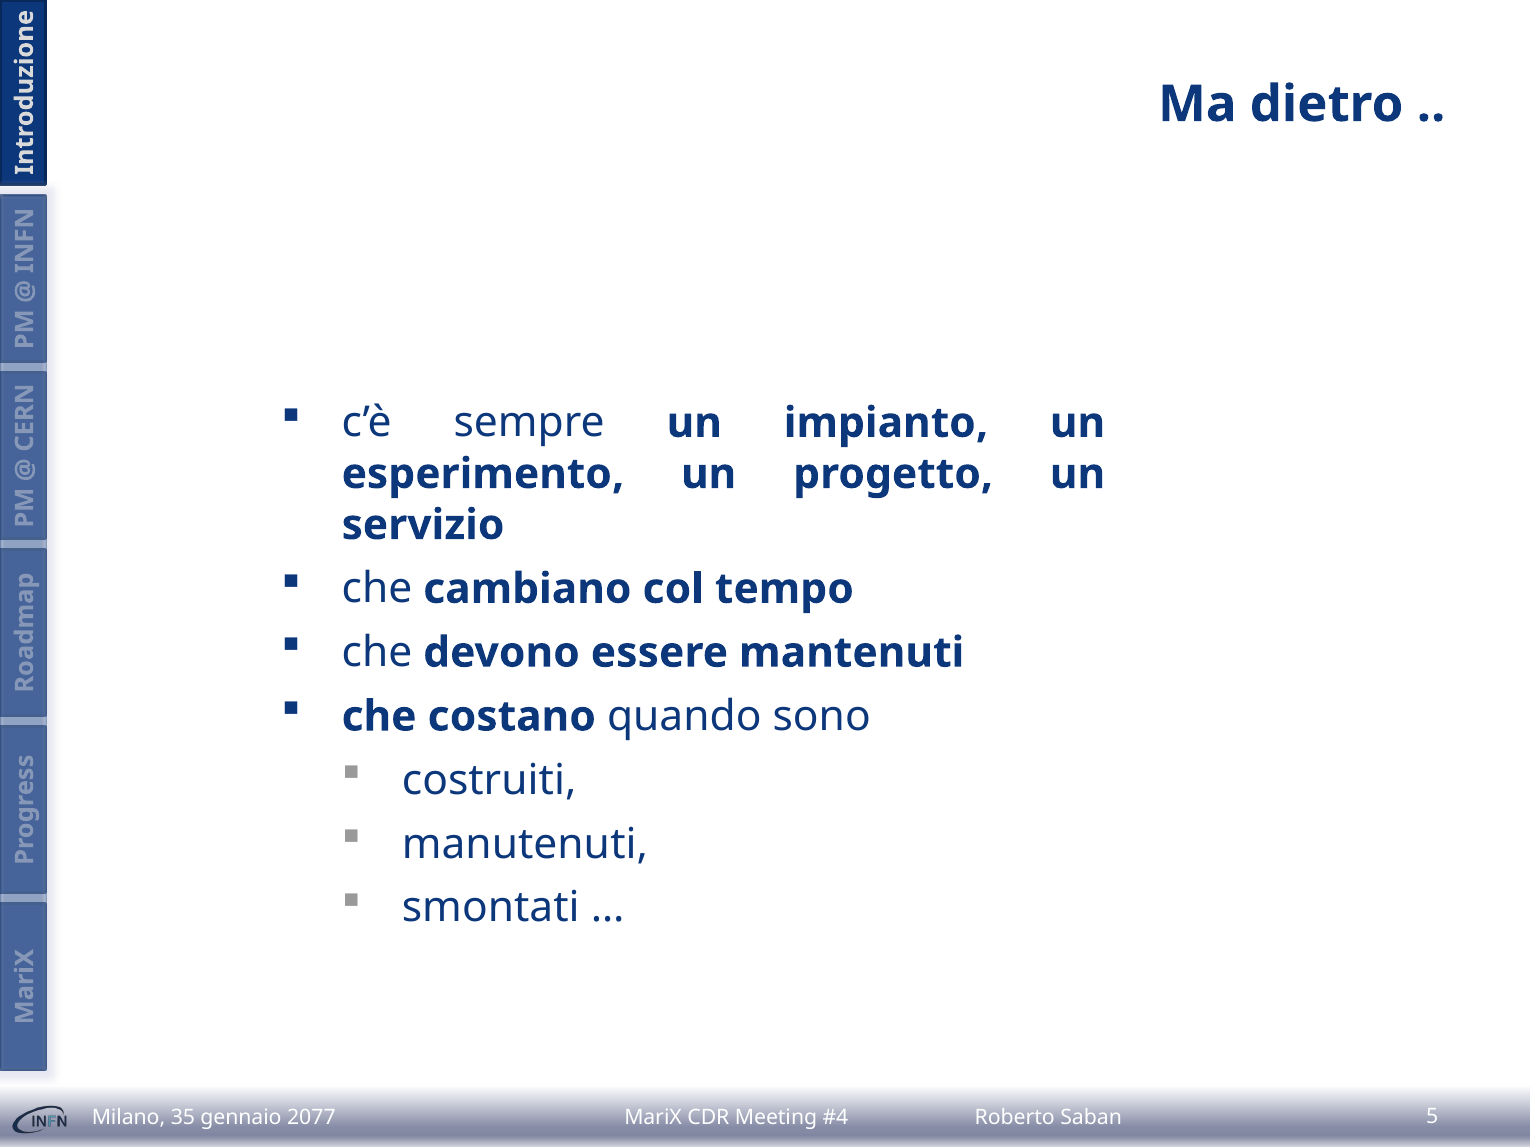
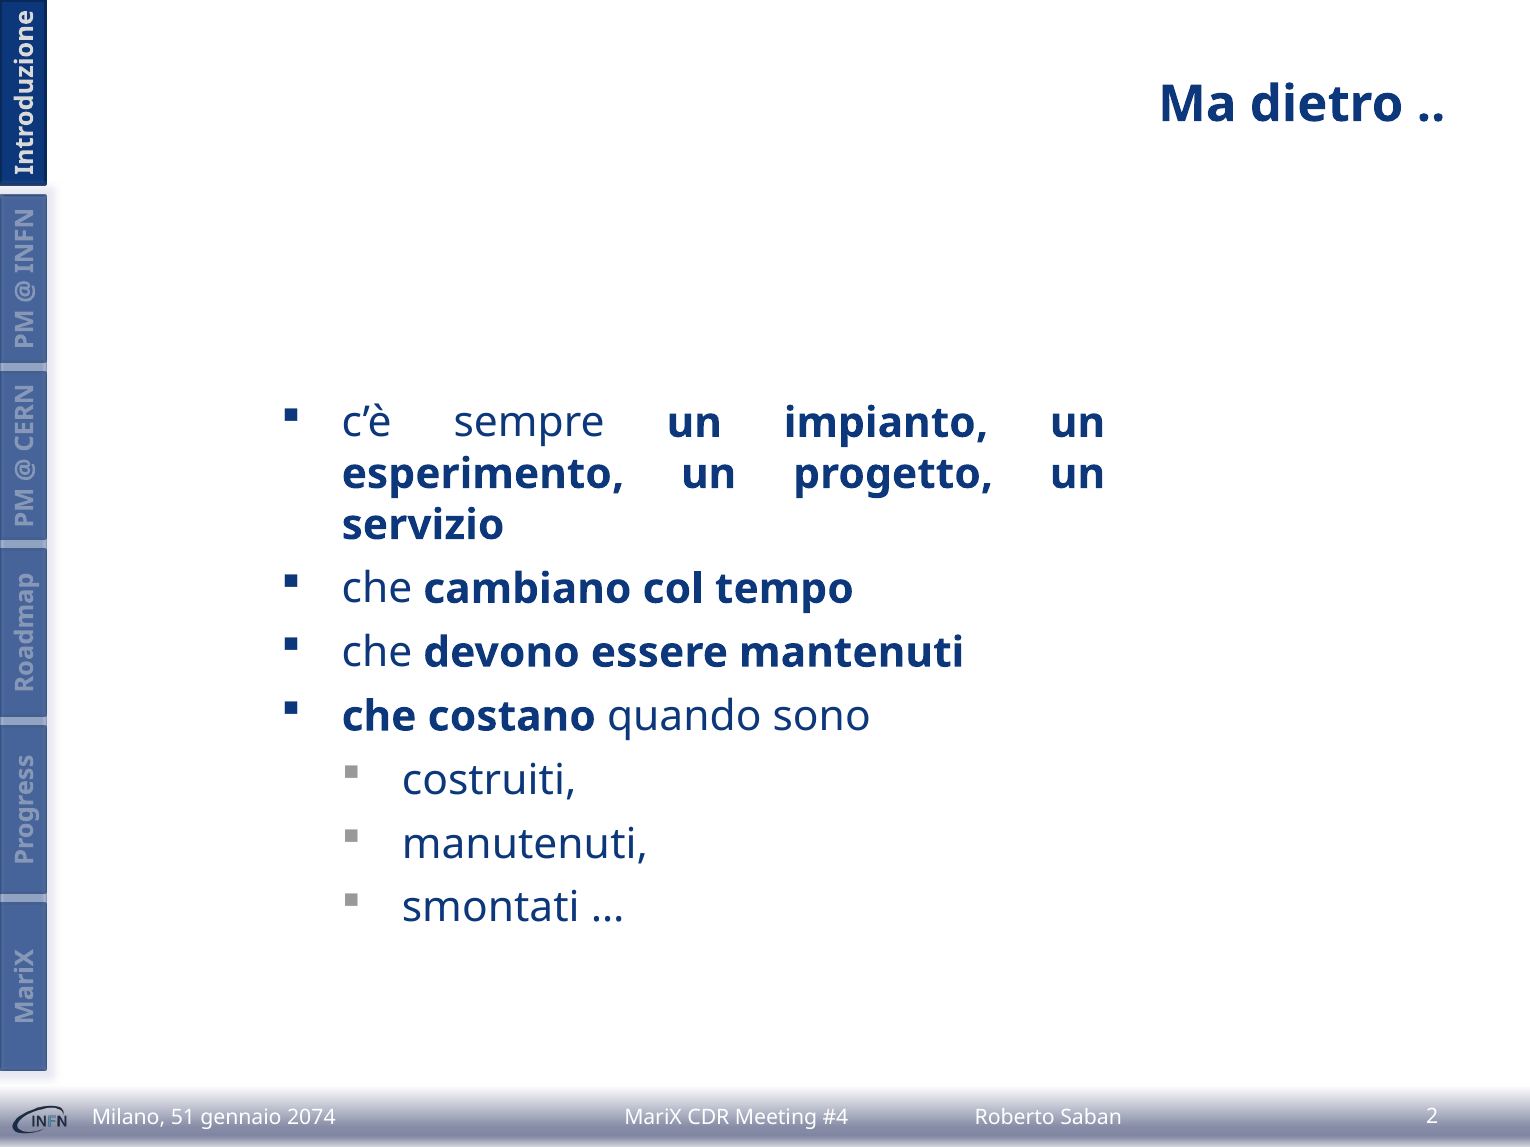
35: 35 -> 51 (183, 1118)
2077: 2077 -> 2074 (311, 1118)
5: 5 -> 2 (1432, 1117)
